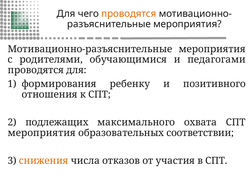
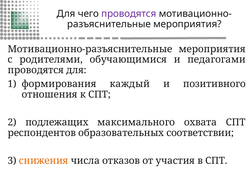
проводятся colour: orange -> purple (129, 14)
ребенку: ребенку -> каждый (130, 84)
мероприятия: мероприятия -> респондентов (42, 133)
